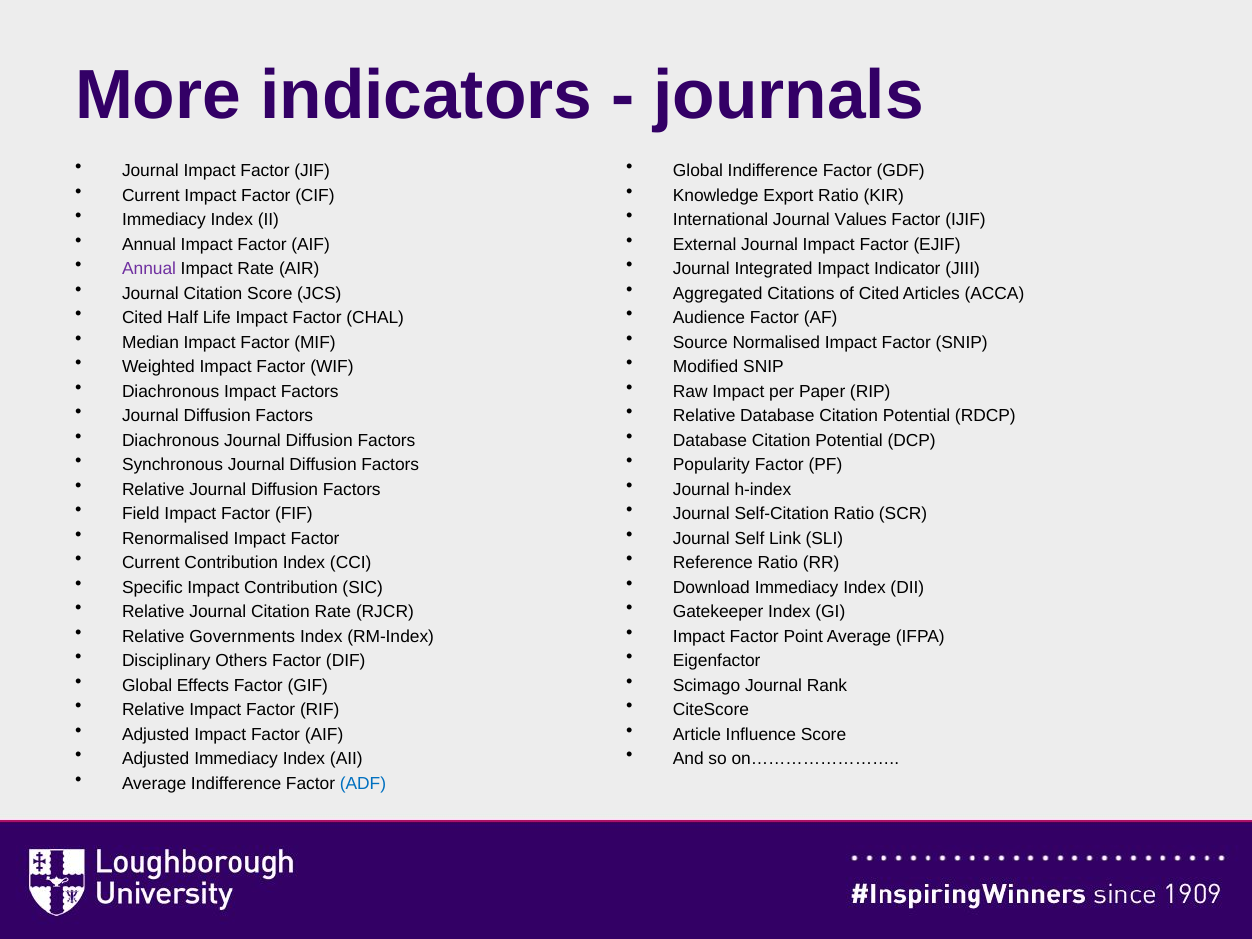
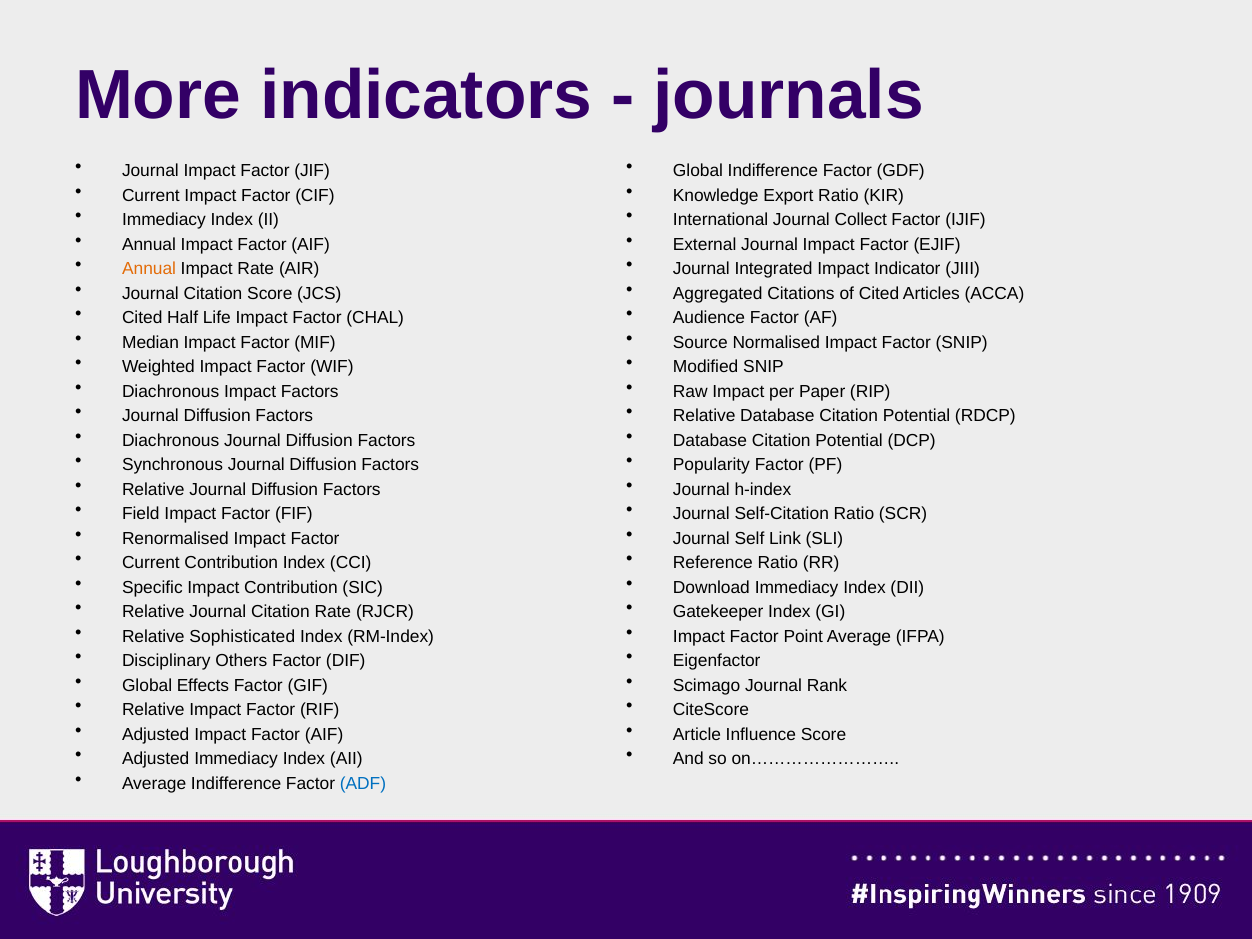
Values: Values -> Collect (861, 220)
Annual colour: purple -> orange (149, 269)
Governments: Governments -> Sophisticated (242, 637)
